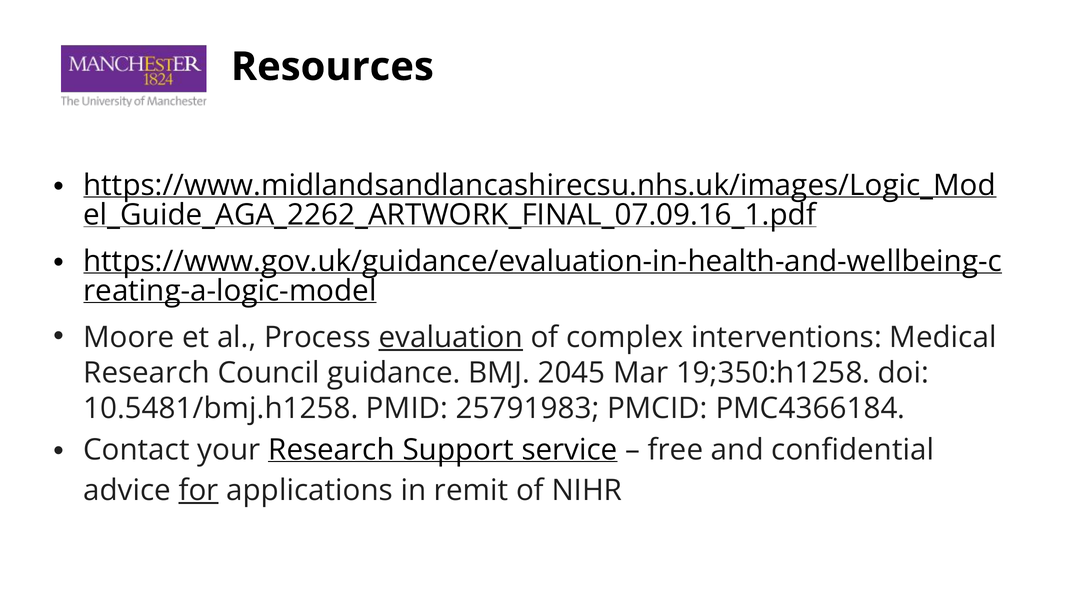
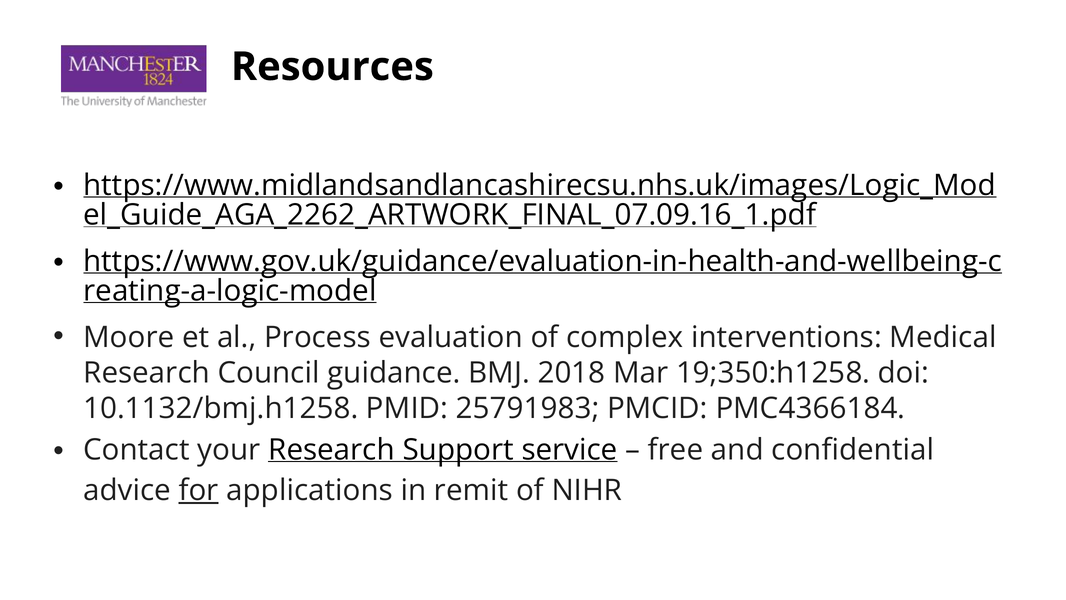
evaluation underline: present -> none (451, 337)
2045: 2045 -> 2018 (571, 373)
10.5481/bmj.h1258: 10.5481/bmj.h1258 -> 10.1132/bmj.h1258 (221, 408)
